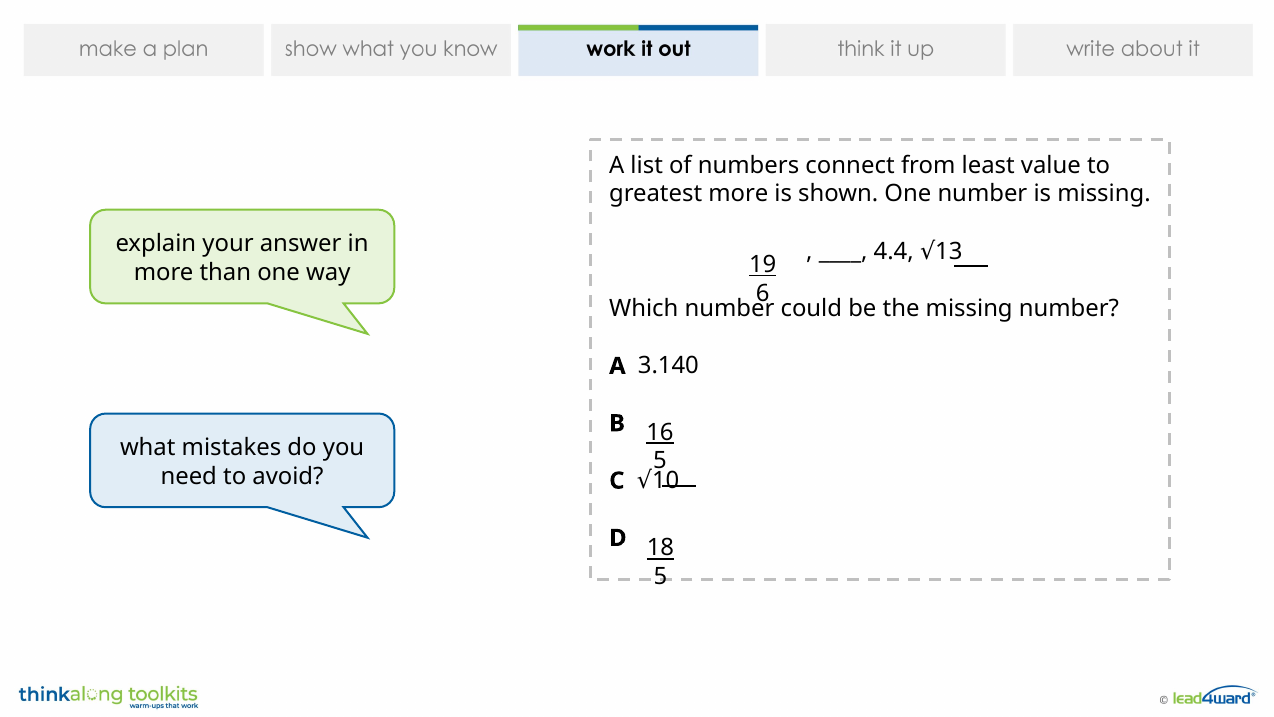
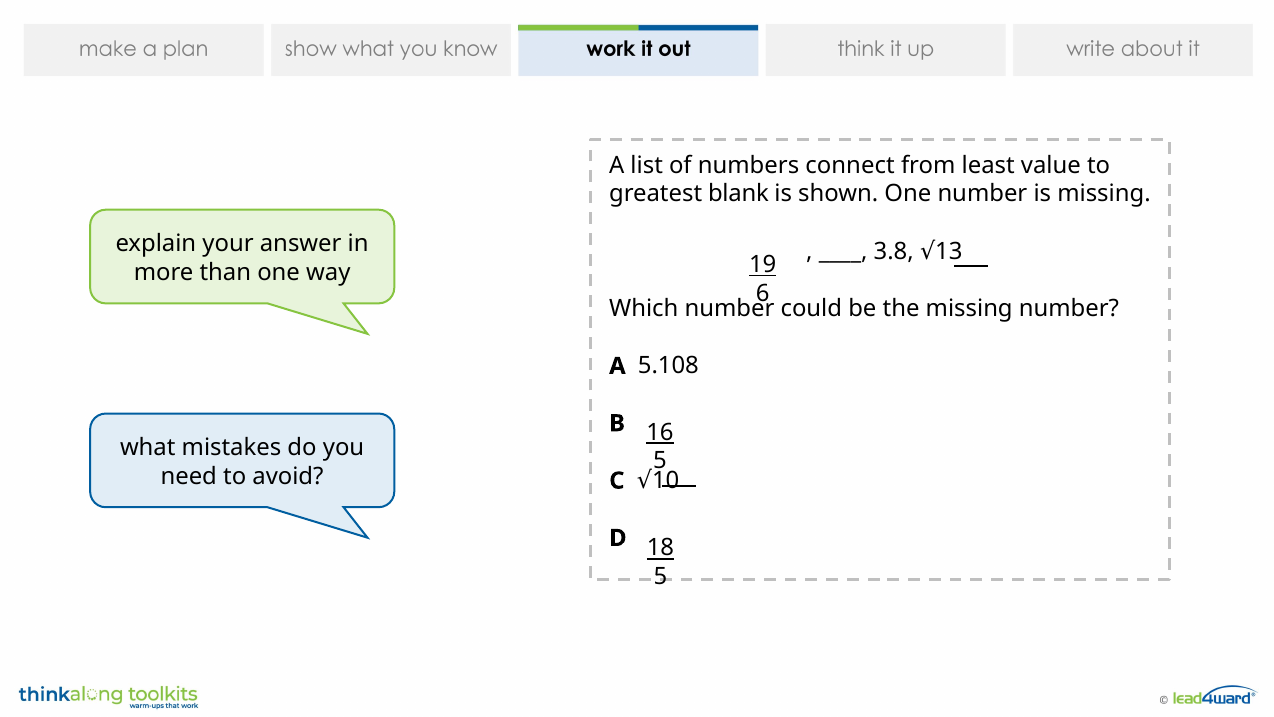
greatest more: more -> blank (738, 194)
4.4: 4.4 -> 3.8 (894, 251)
3.140: 3.140 -> 5.108 (668, 366)
